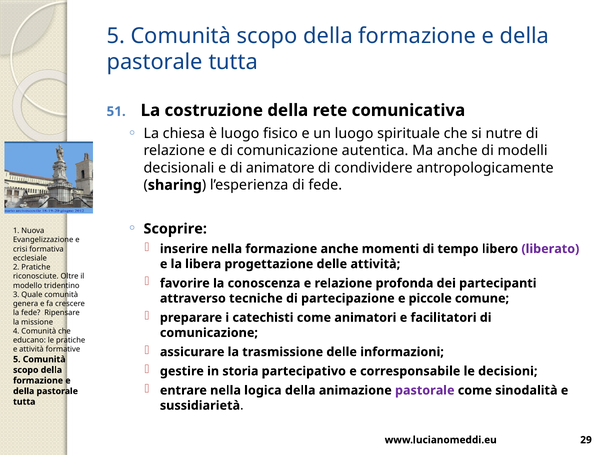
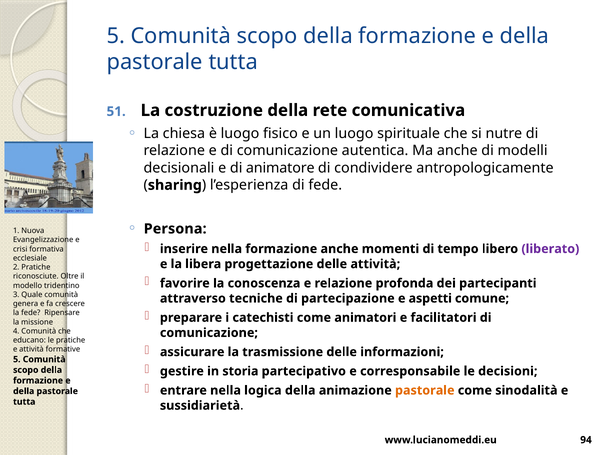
Scoprire: Scoprire -> Persona (175, 229)
piccole: piccole -> aspetti (430, 298)
pastorale colour: purple -> orange (425, 390)
29: 29 -> 94 (586, 439)
